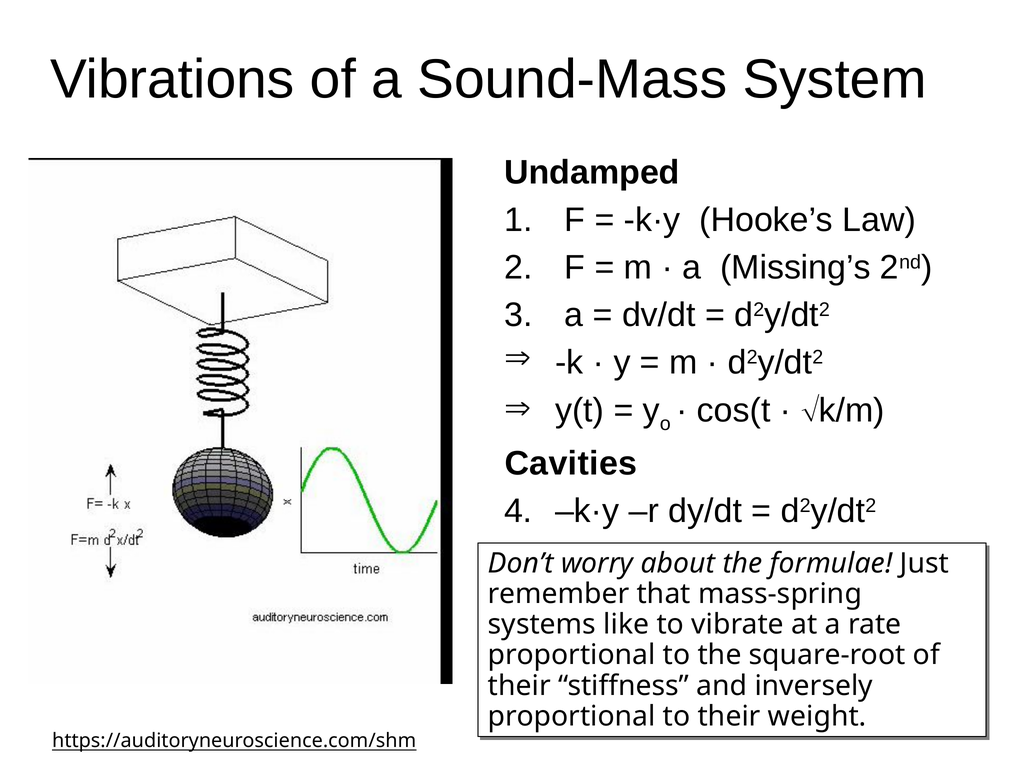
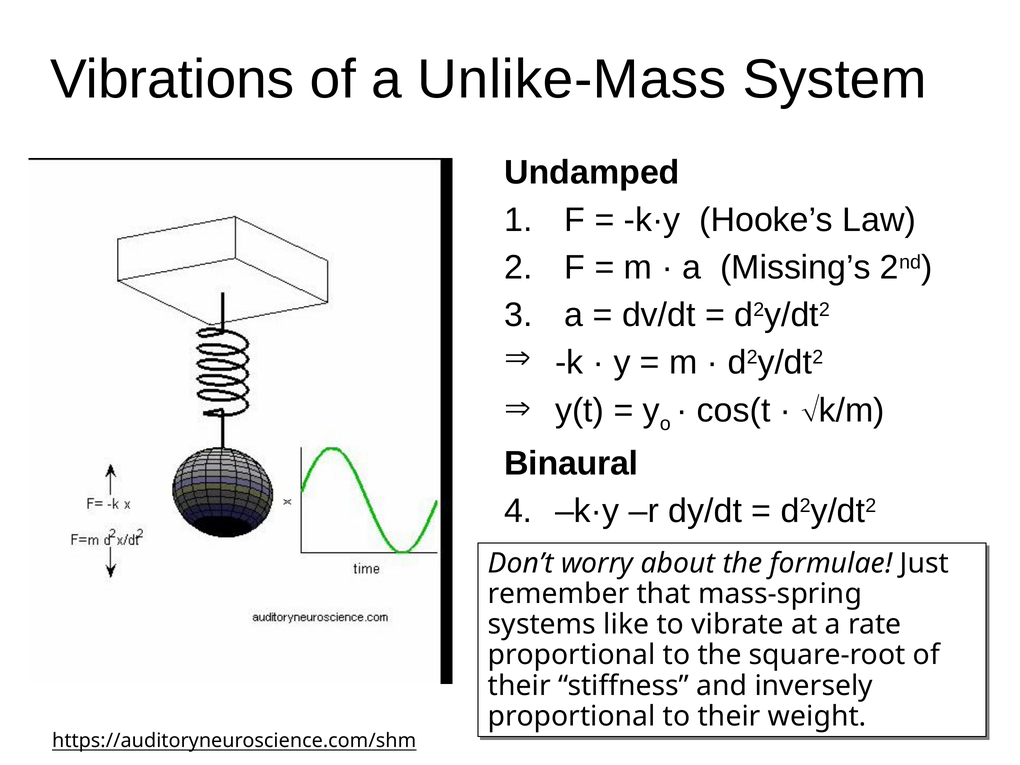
Sound-Mass: Sound-Mass -> Unlike-Mass (572, 79)
Cavities: Cavities -> Binaural (571, 464)
